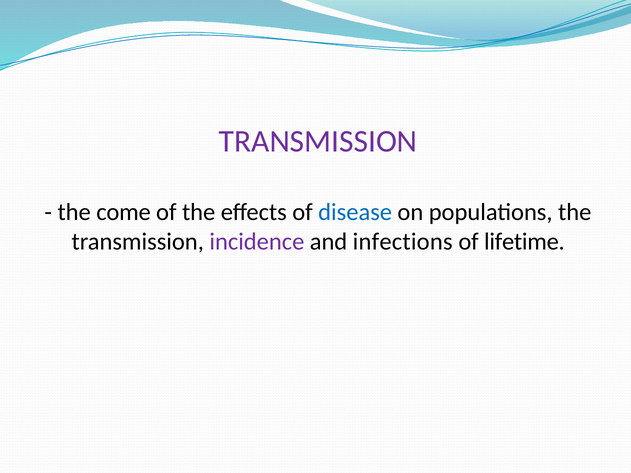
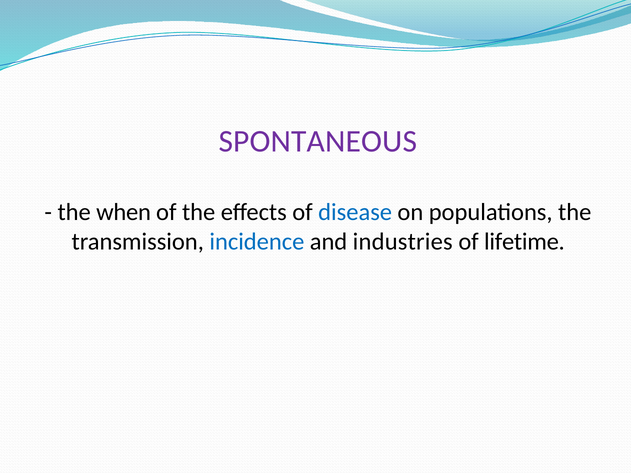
TRANSMISSION: TRANSMISSION -> SPONTANEOUS (318, 141)
come: come -> when (124, 212)
incidence colour: purple -> blue (257, 242)
infections: infections -> industries (403, 242)
